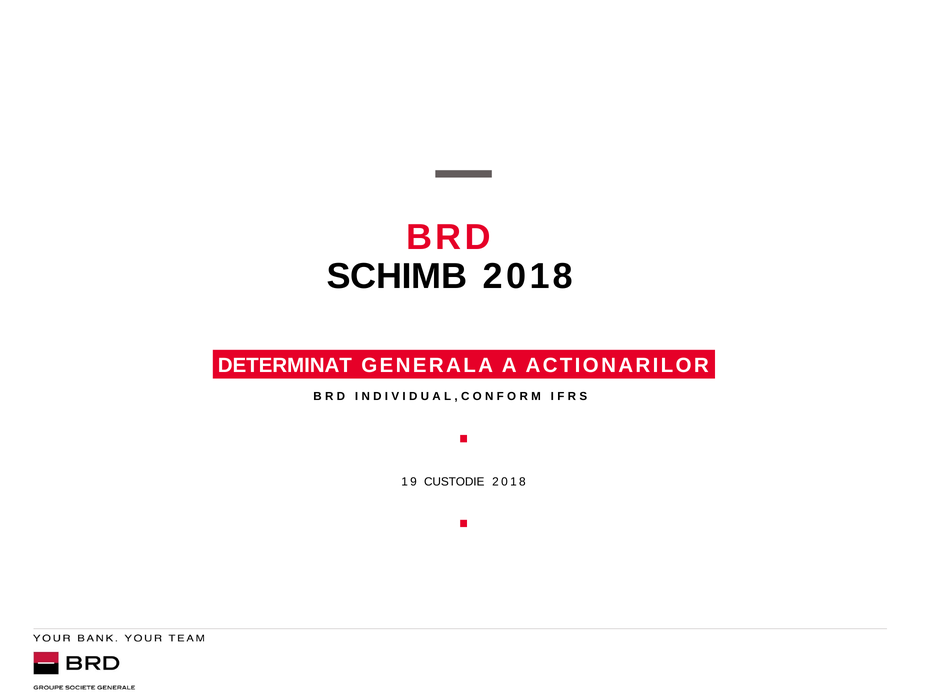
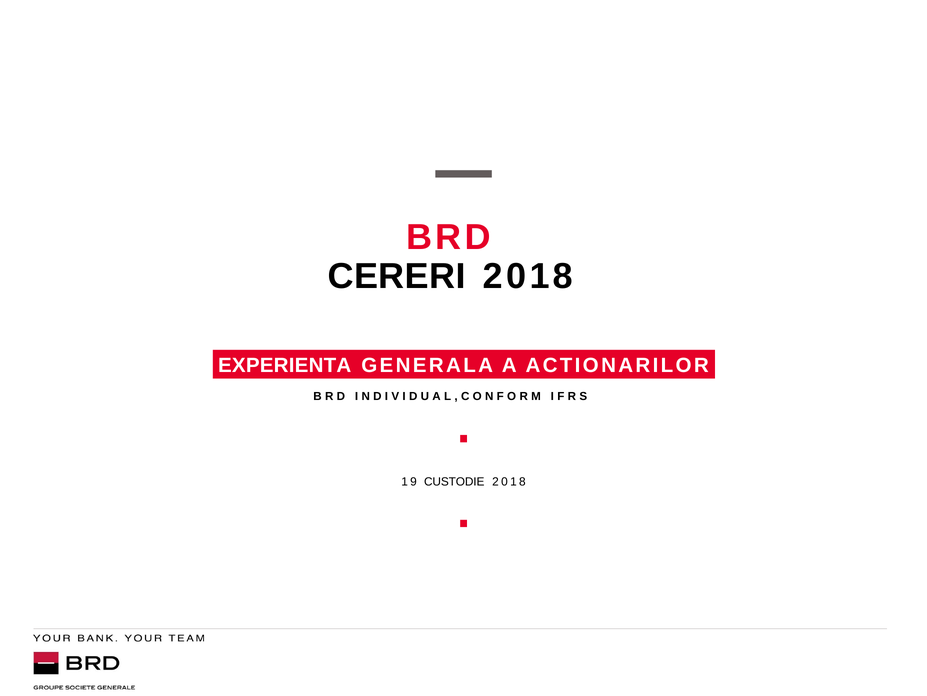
SCHIMB: SCHIMB -> CERERI (397, 276)
DETERMINAT: DETERMINAT -> EXPERIENTA (285, 365)
